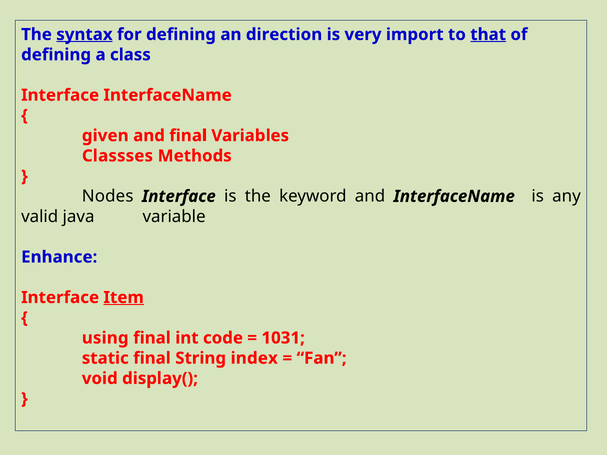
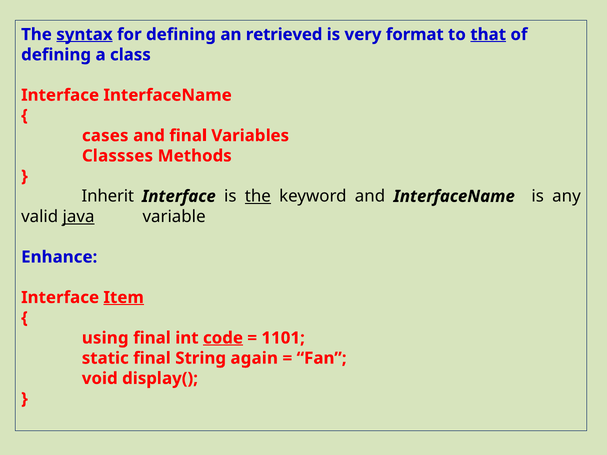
direction: direction -> retrieved (284, 35)
import: import -> format (415, 35)
given: given -> cases (105, 136)
Nodes: Nodes -> Inherit (108, 196)
the underline: none -> present (258, 196)
java underline: none -> present (79, 217)
code underline: none -> present (223, 338)
1031: 1031 -> 1101 (283, 338)
index: index -> again (254, 358)
